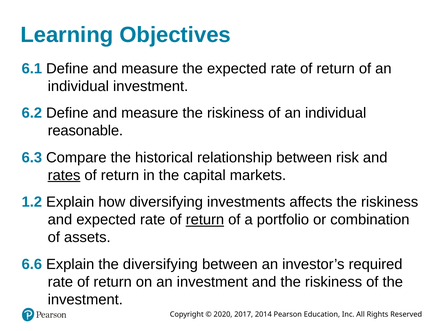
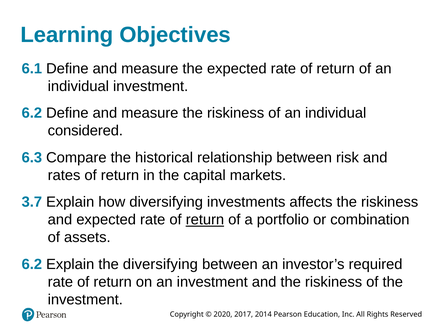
reasonable: reasonable -> considered (85, 131)
rates underline: present -> none (64, 175)
1.2: 1.2 -> 3.7 (32, 202)
6.6: 6.6 -> 6.2 (32, 264)
